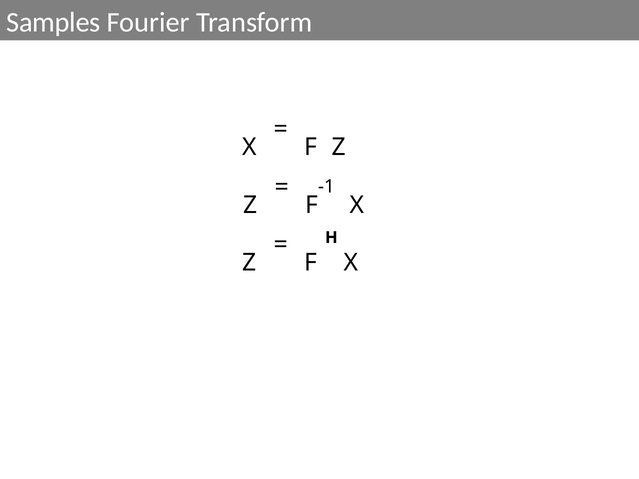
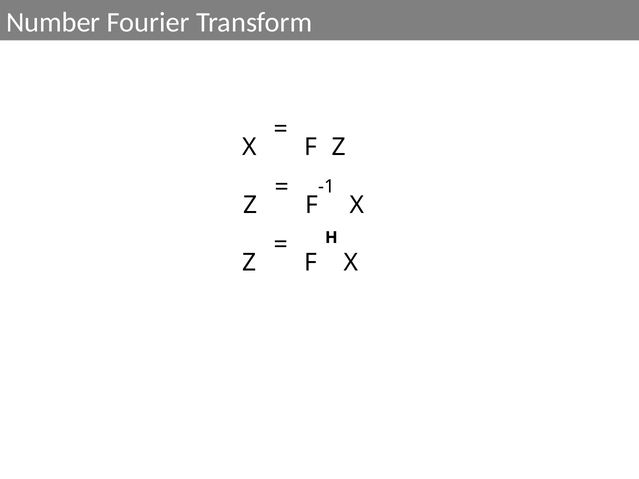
Samples: Samples -> Number (53, 22)
